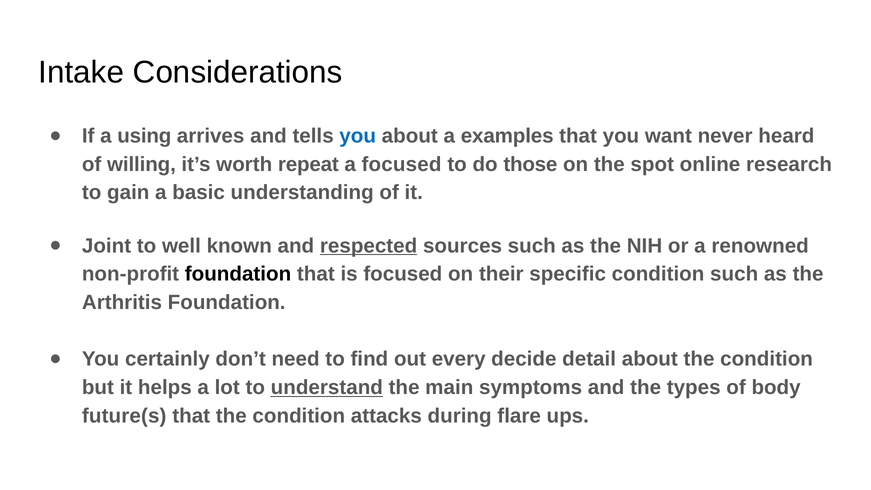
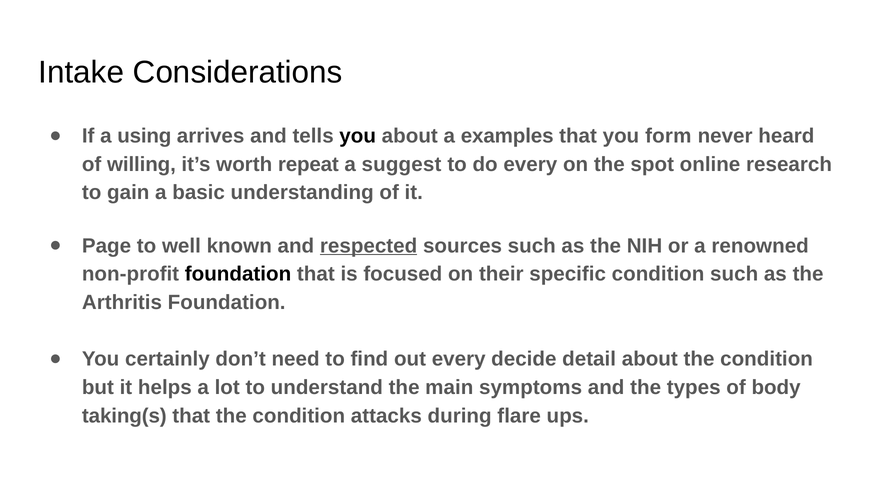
you colour: blue -> black (358, 136)
want: want -> form (668, 136)
a focused: focused -> suggest (401, 164)
do those: those -> every (530, 164)
Joint: Joint -> Page (107, 246)
understand underline: present -> none (327, 388)
future(s: future(s -> taking(s (124, 416)
